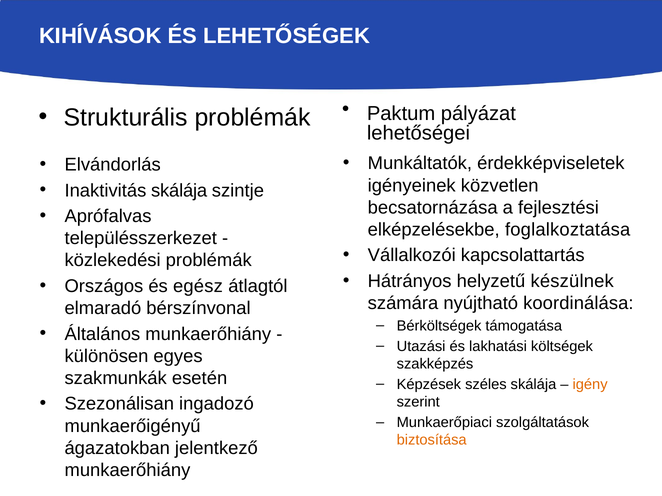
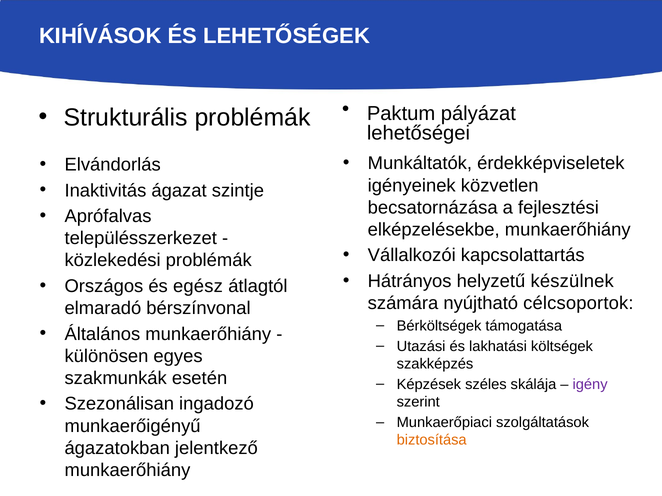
Inaktivitás skálája: skálája -> ágazat (179, 191)
elképzelésekbe foglalkoztatása: foglalkoztatása -> munkaerőhiány (568, 230)
koordinálása: koordinálása -> célcsoportok (578, 304)
igény colour: orange -> purple (590, 385)
